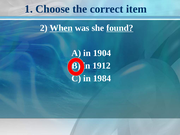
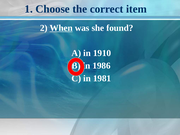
found underline: present -> none (120, 28)
1904: 1904 -> 1910 (102, 53)
1912: 1912 -> 1986 (102, 66)
1984: 1984 -> 1981 (102, 78)
